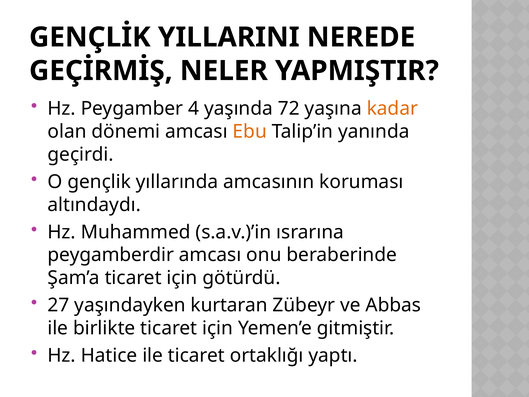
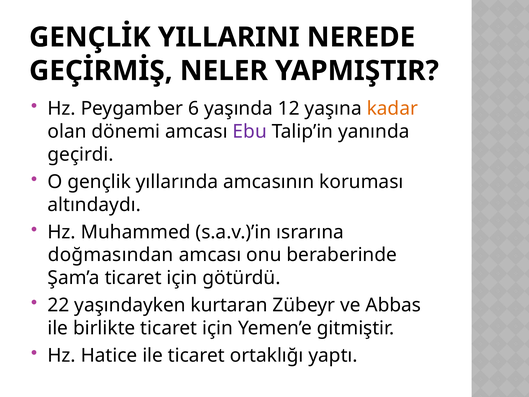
4: 4 -> 6 (194, 109)
72: 72 -> 12 (289, 109)
Ebu colour: orange -> purple (250, 131)
peygamberdir: peygamberdir -> doğmasından (111, 255)
27: 27 -> 22 (58, 305)
